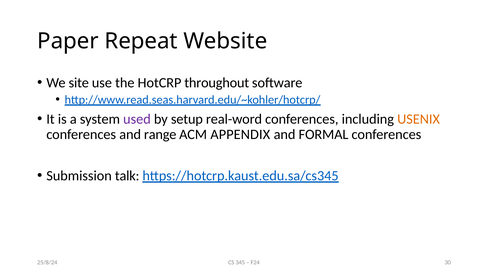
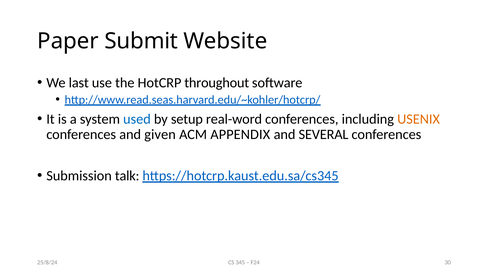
Repeat: Repeat -> Submit (141, 41)
site: site -> last (79, 83)
used colour: purple -> blue (137, 119)
range: range -> given (160, 134)
FORMAL: FORMAL -> SEVERAL (324, 134)
